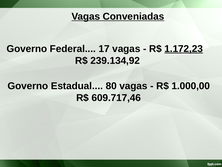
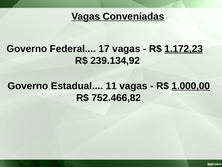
80: 80 -> 11 (111, 86)
1.000,00 underline: none -> present (191, 86)
609.717,46: 609.717,46 -> 752.466,82 (116, 98)
